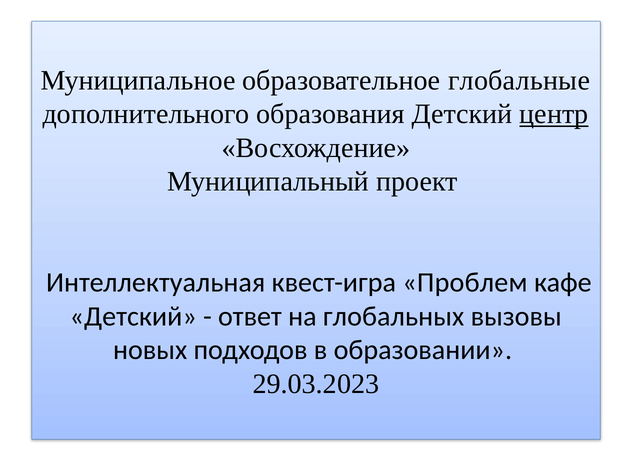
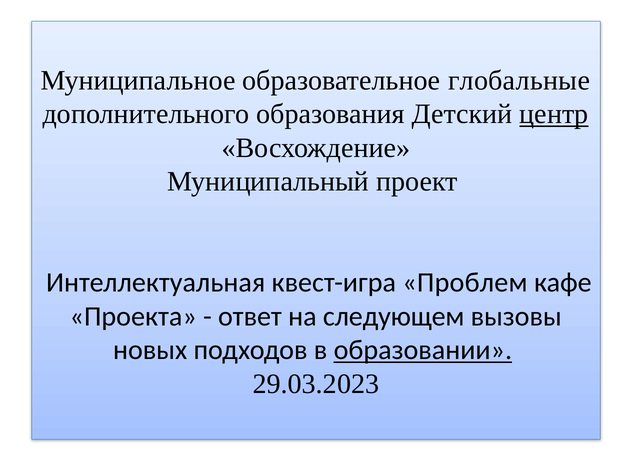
Детский: Детский -> Проекта (133, 316)
глобальных: глобальных -> следующем (394, 316)
образовании underline: none -> present (423, 350)
